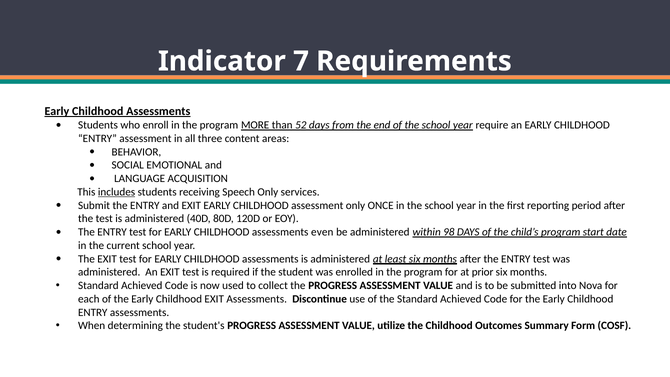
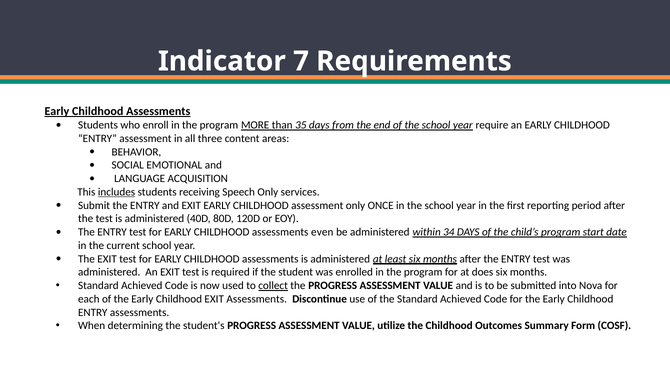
52: 52 -> 35 (301, 125)
98: 98 -> 34 (449, 232)
prior: prior -> does (483, 272)
collect underline: none -> present (273, 286)
